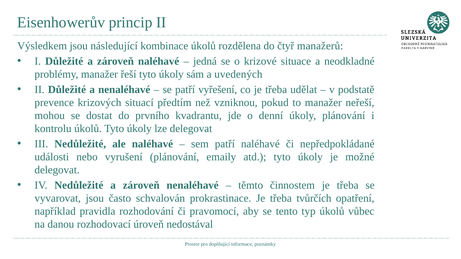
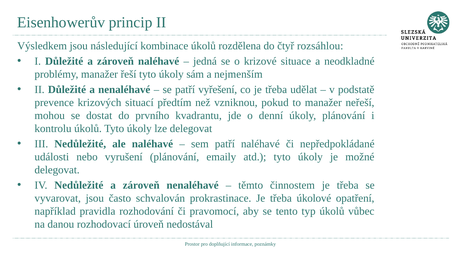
manažerů: manažerů -> rozsáhlou (320, 46)
uvedených: uvedených -> nejmenším (238, 74)
tvůrčích: tvůrčích -> úkolové (314, 198)
